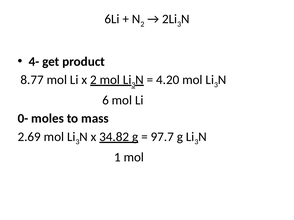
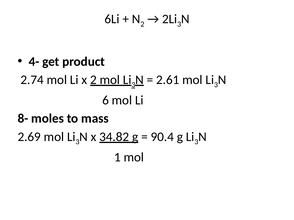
8.77: 8.77 -> 2.74 (32, 80)
4.20: 4.20 -> 2.61 (168, 80)
0-: 0- -> 8- (23, 119)
97.7: 97.7 -> 90.4 (162, 137)
